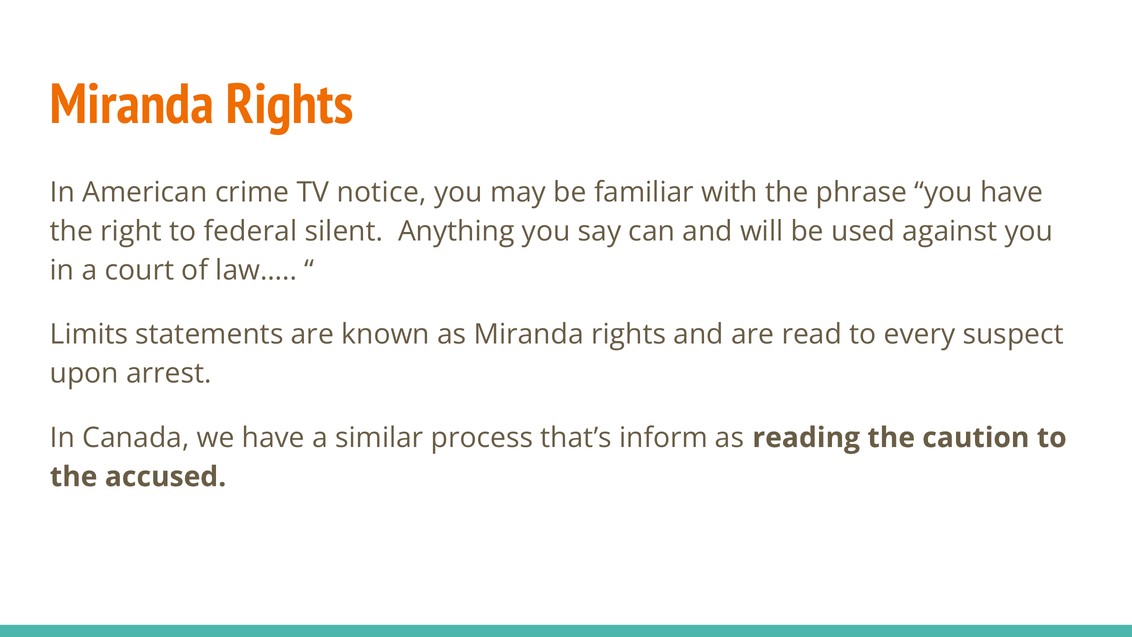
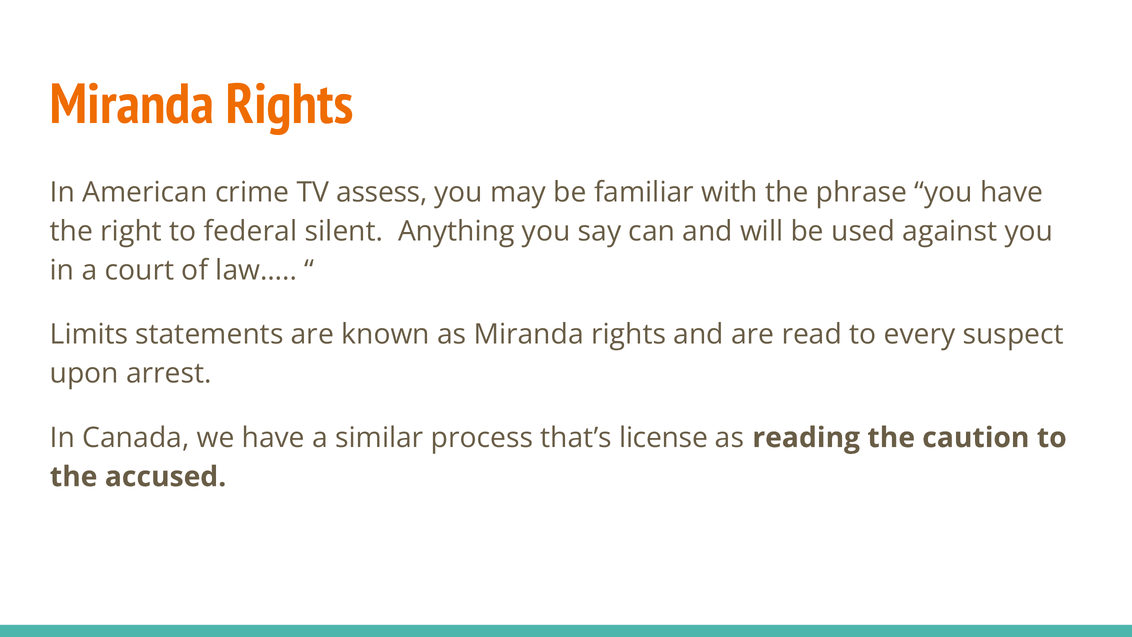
notice: notice -> assess (382, 192)
inform: inform -> license (664, 438)
